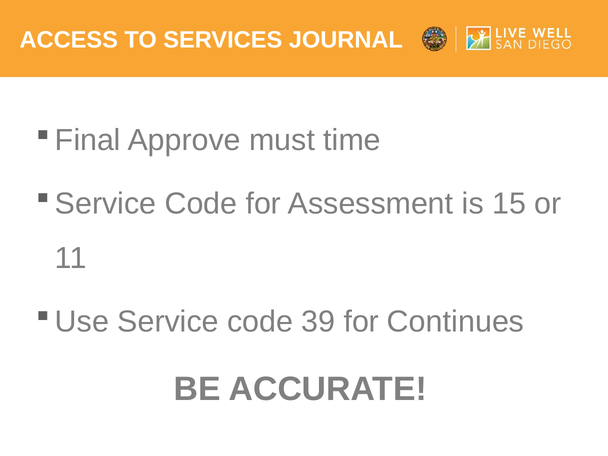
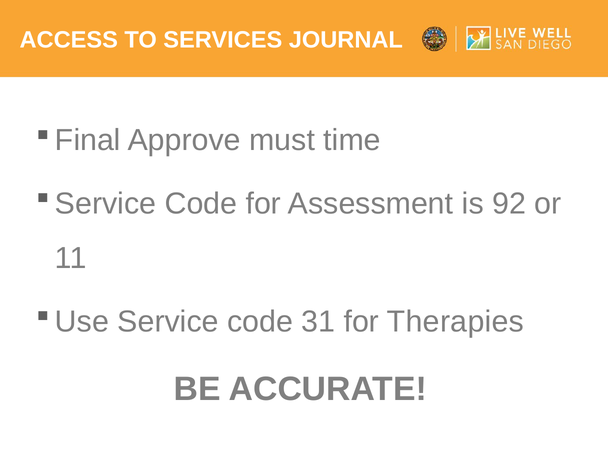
15: 15 -> 92 (509, 204)
39: 39 -> 31 (318, 322)
Continues: Continues -> Therapies (455, 322)
